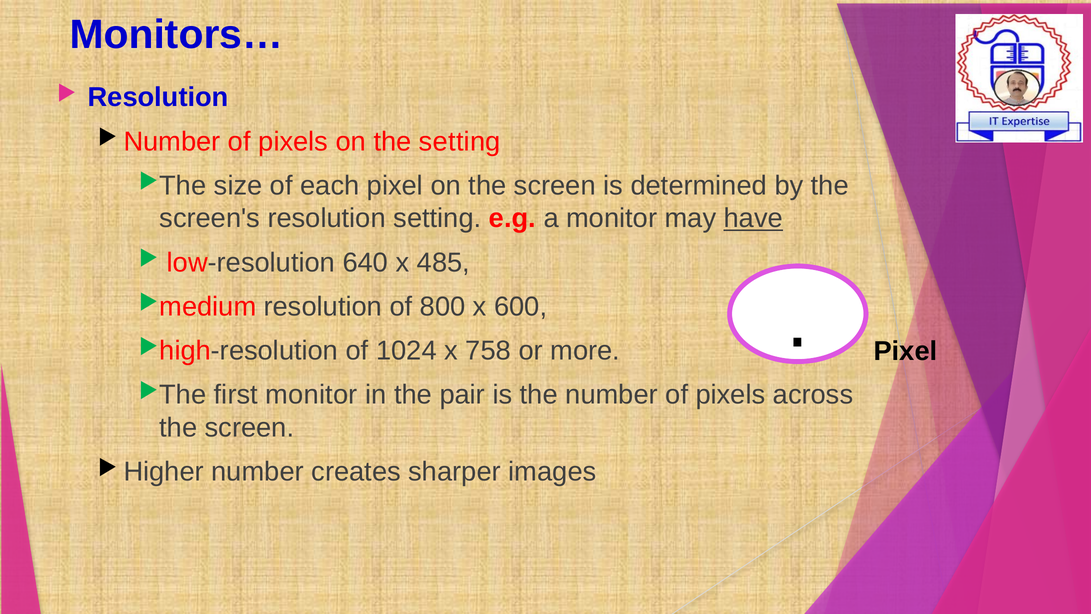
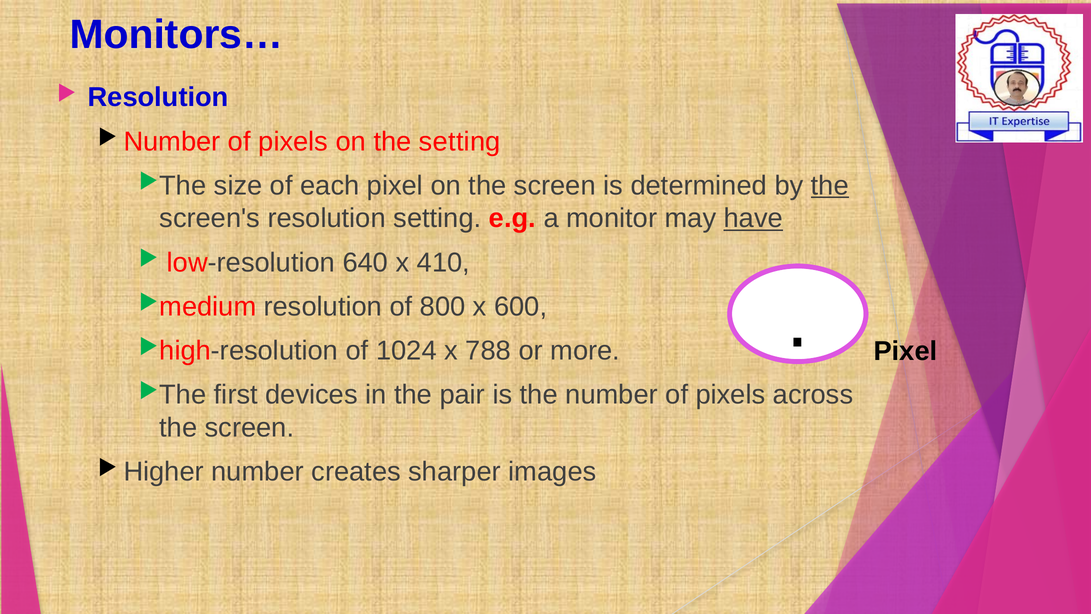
the underline: none -> present (830, 186)
485: 485 -> 410 (443, 262)
758: 758 -> 788 (488, 351)
first monitor: monitor -> devices (312, 395)
